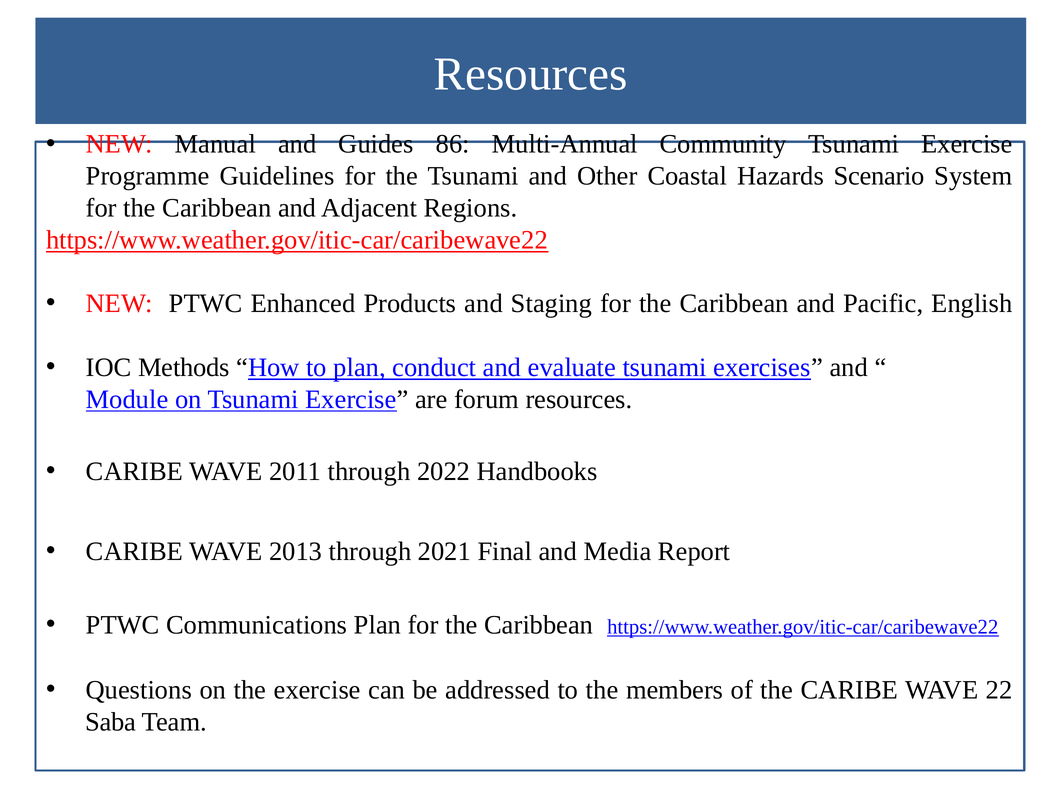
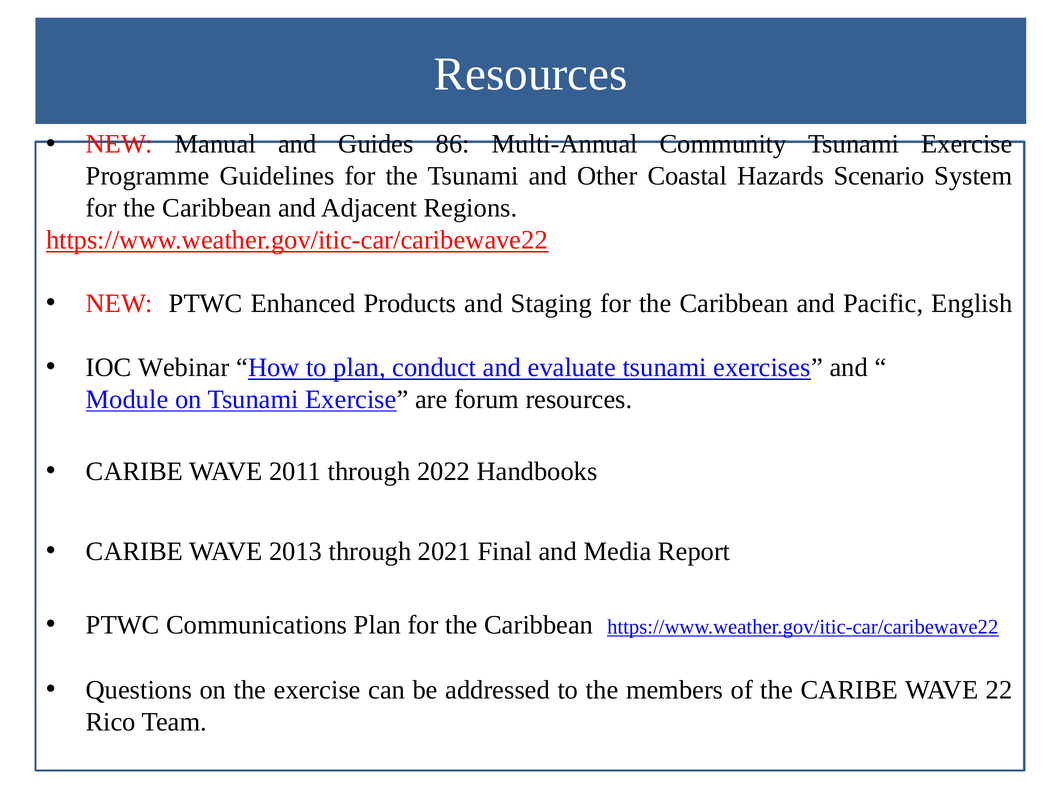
Methods: Methods -> Webinar (184, 367)
Saba: Saba -> Rico (111, 721)
